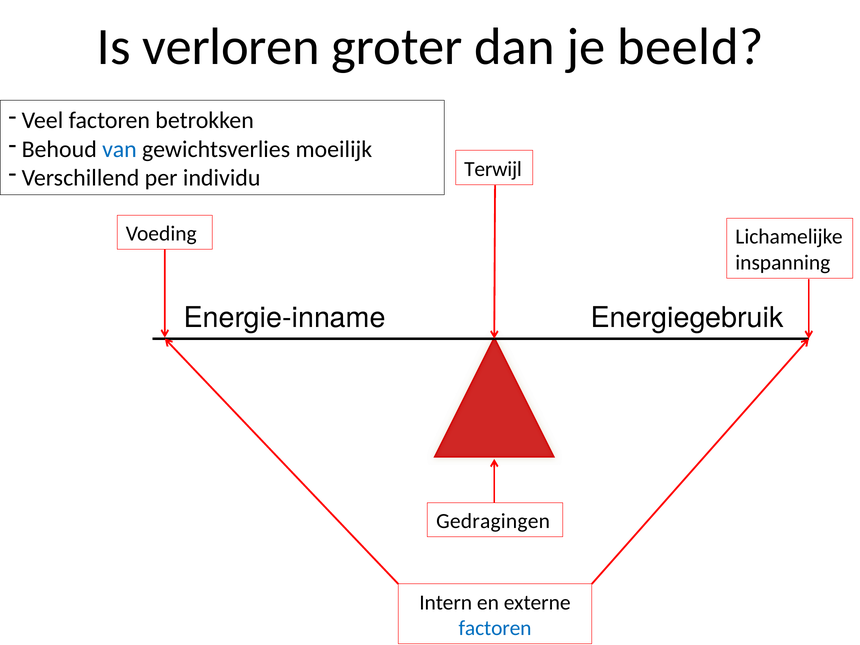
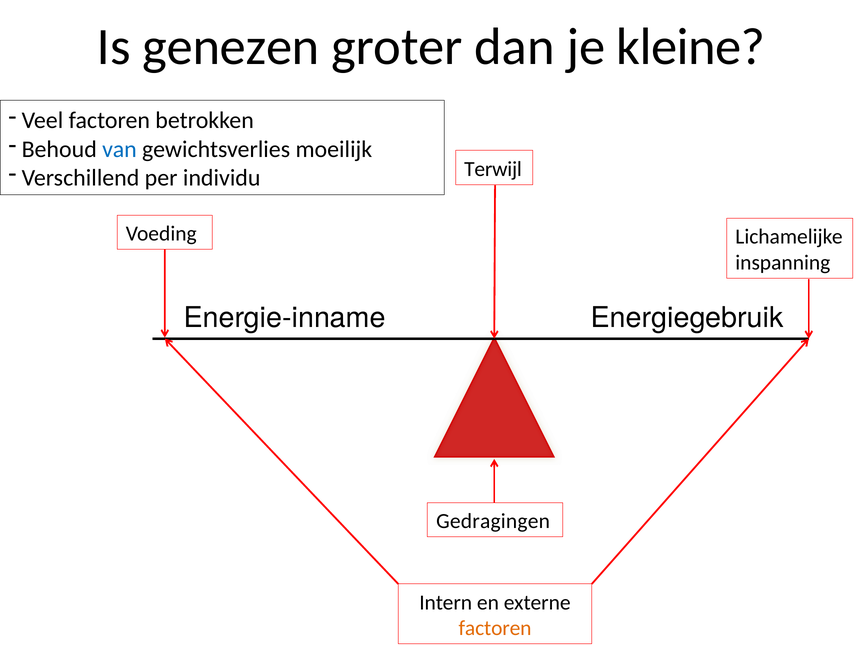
verloren: verloren -> genezen (231, 47)
beeld: beeld -> kleine (691, 47)
factoren colour: blue -> orange (495, 628)
